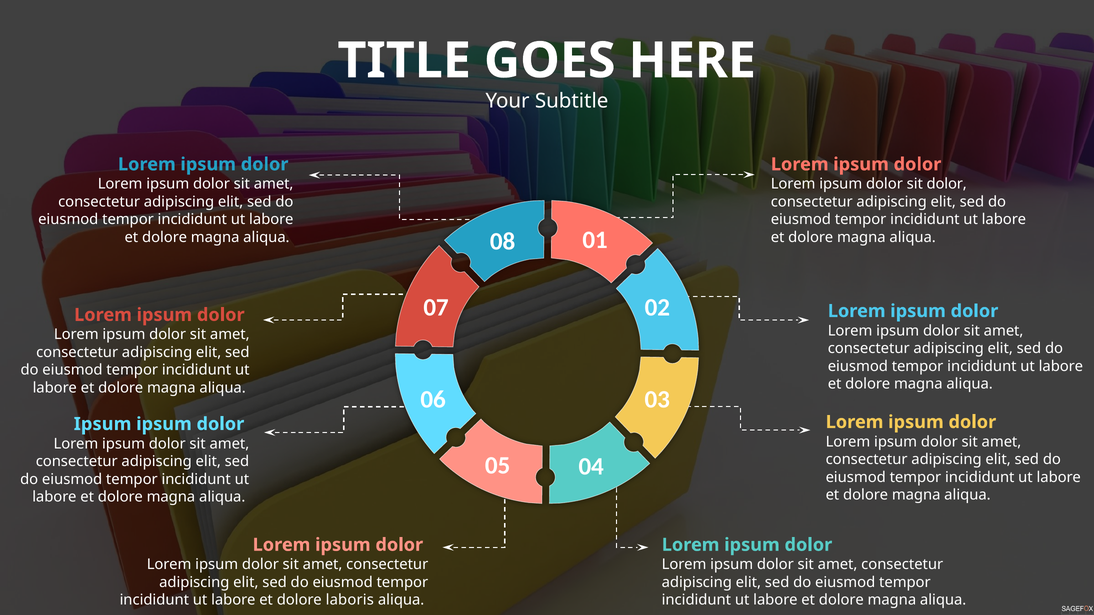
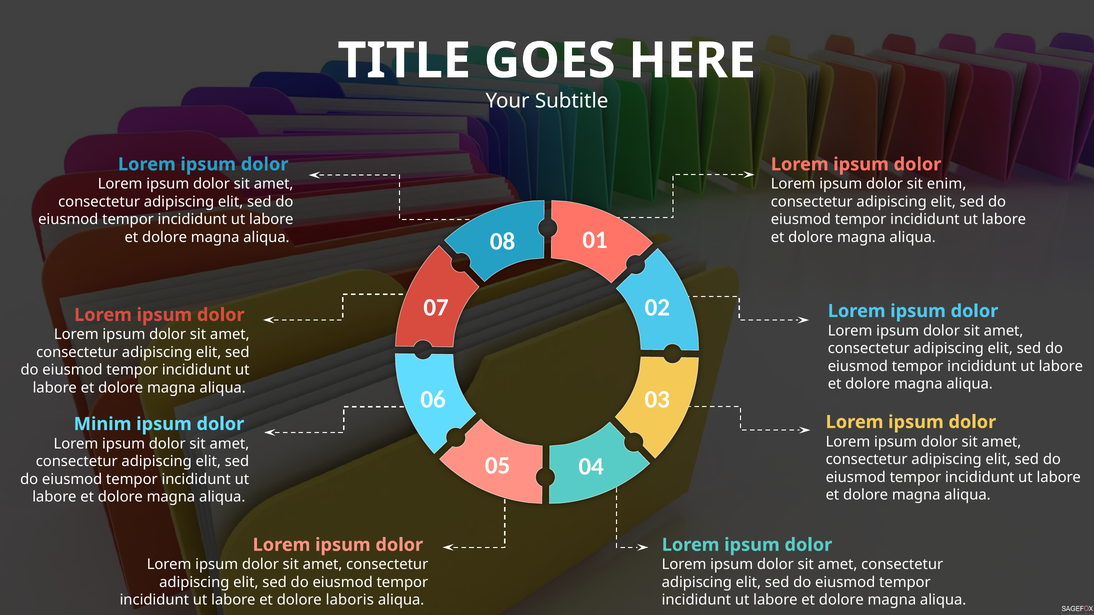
sit dolor: dolor -> enim (947, 184)
Ipsum: Ipsum -> Minim (103, 424)
